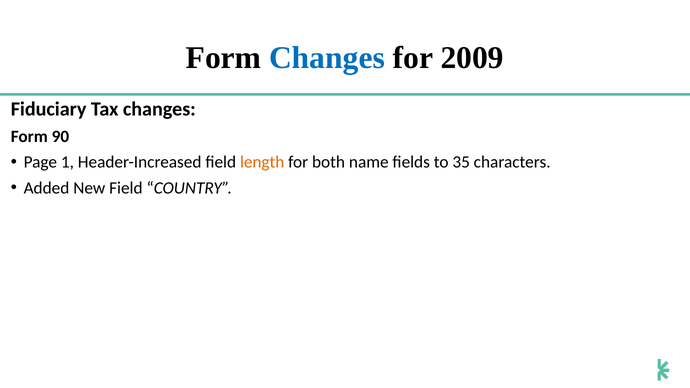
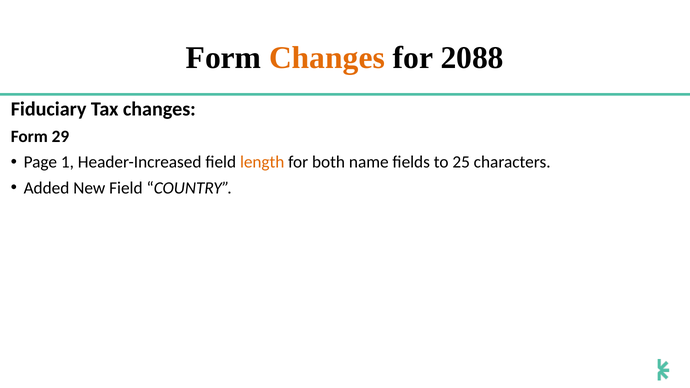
Changes colour: blue -> orange (327, 58)
2009: 2009 -> 2088 (472, 58)
90: 90 -> 29 (60, 136)
35: 35 -> 25 (461, 162)
